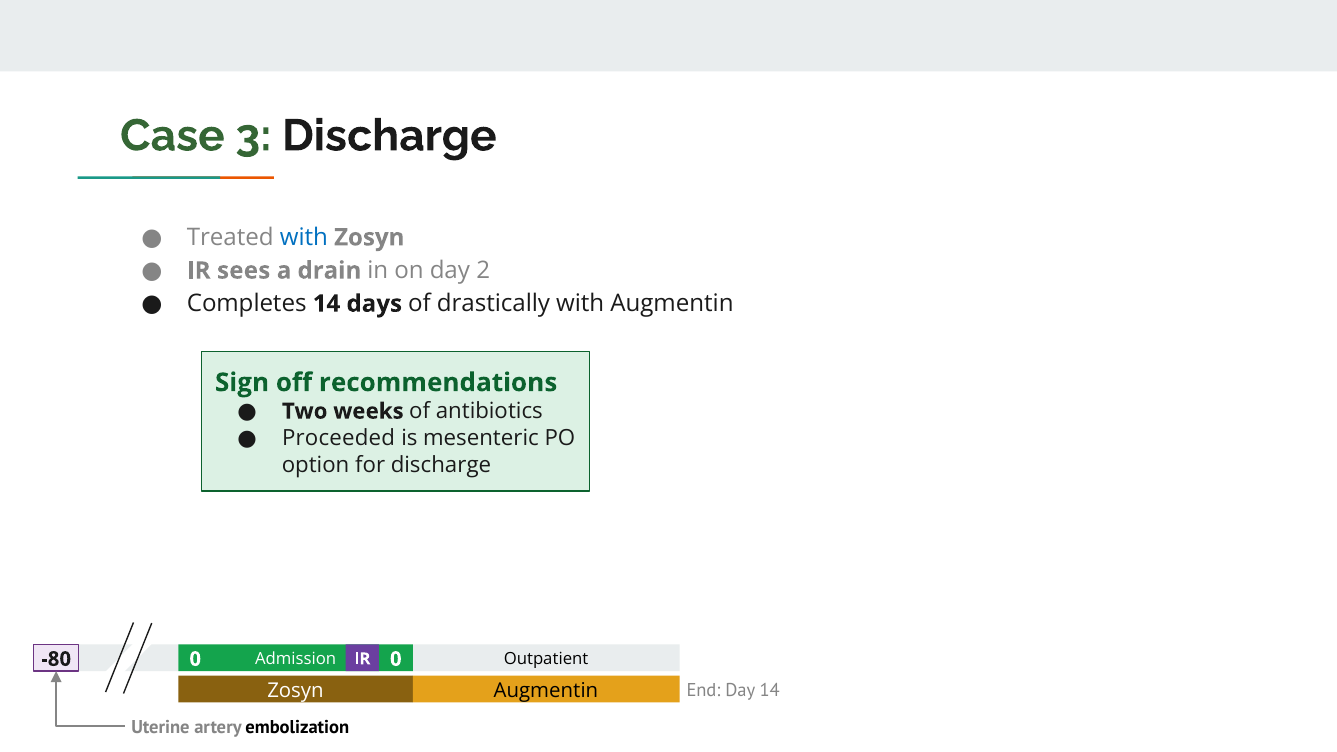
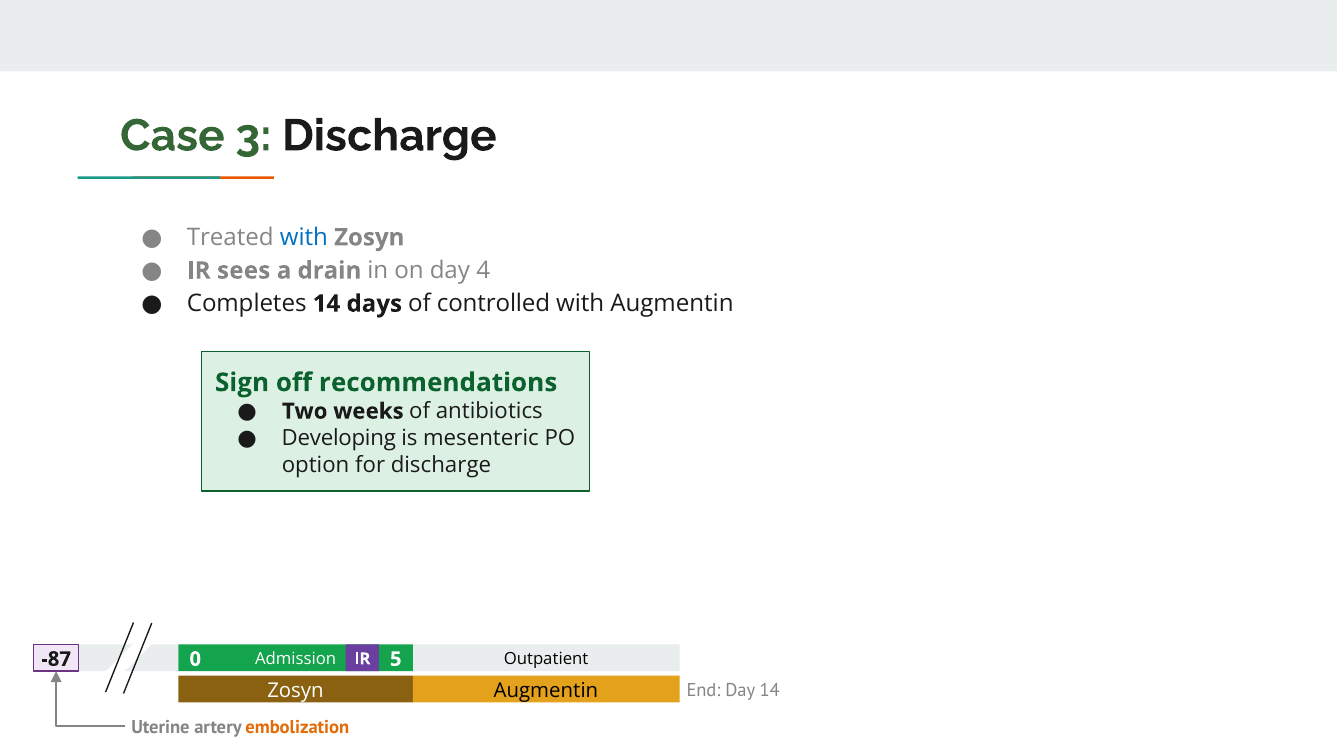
2: 2 -> 4 (483, 271)
drastically: drastically -> controlled (494, 304)
Proceeded: Proceeded -> Developing (339, 438)
-80: -80 -> -87 (56, 659)
IR 0: 0 -> 5 (396, 659)
embolization colour: black -> orange (297, 727)
